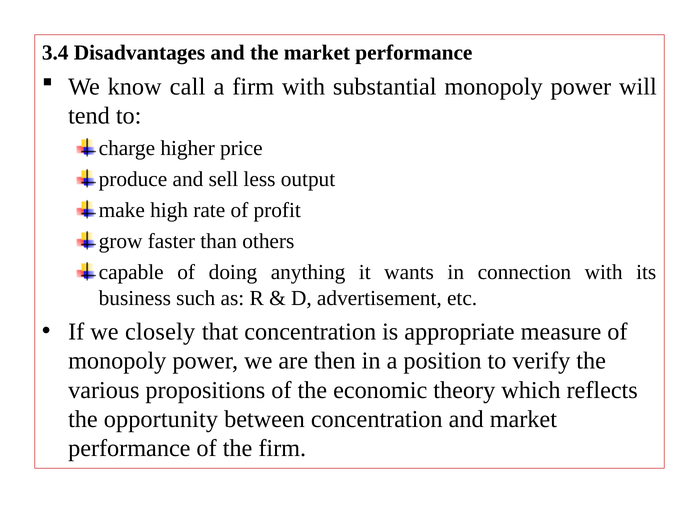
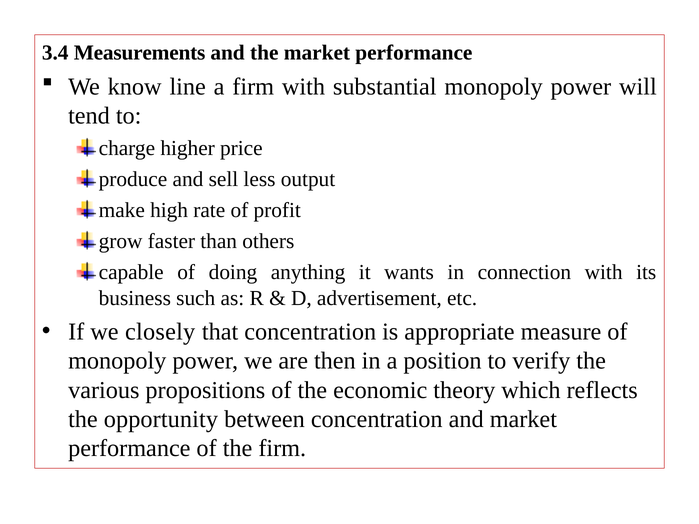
Disadvantages: Disadvantages -> Measurements (140, 53)
call: call -> line (188, 87)
